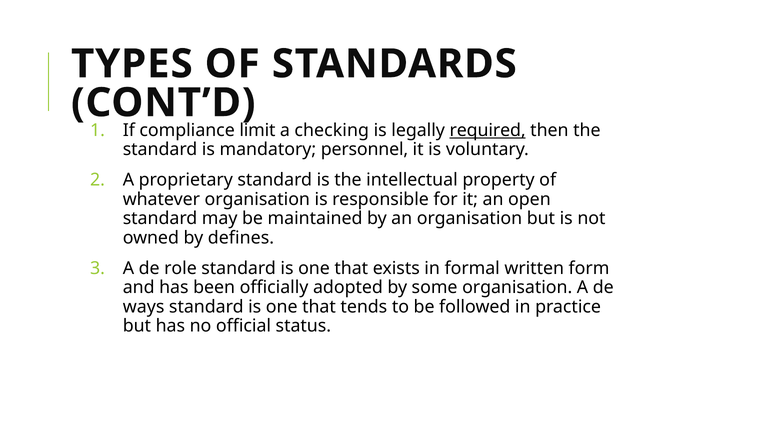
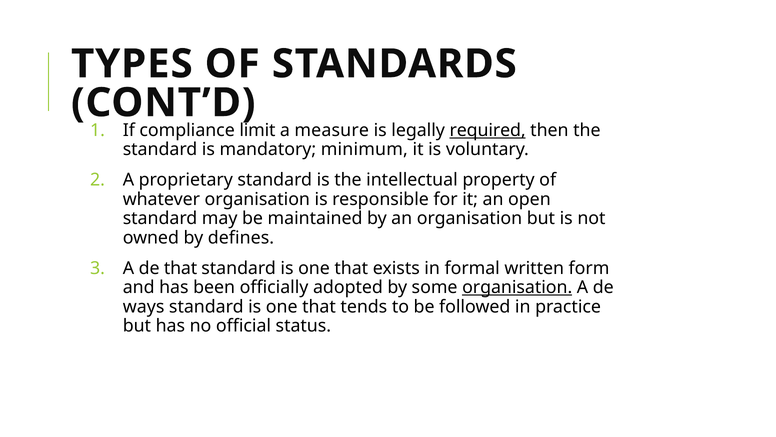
checking: checking -> measure (332, 130)
personnel: personnel -> minimum (364, 149)
de role: role -> that (181, 268)
organisation underline: none -> present (517, 287)
